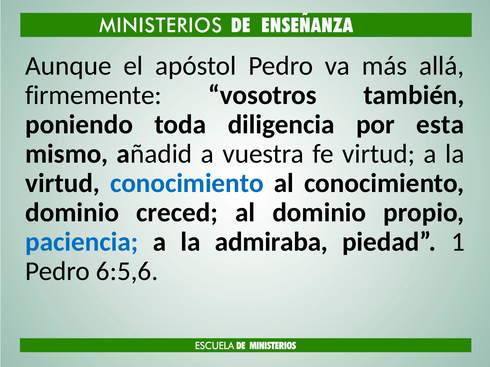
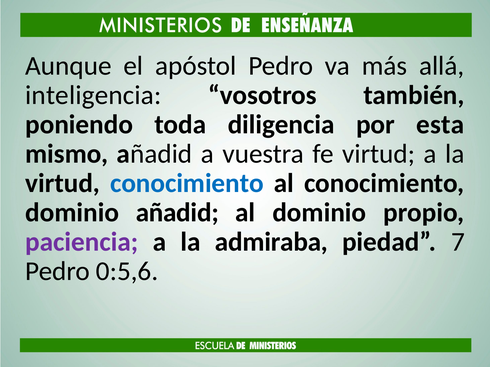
firmemente: firmemente -> inteligencia (93, 95)
dominio creced: creced -> añadid (177, 213)
paciencia colour: blue -> purple (82, 242)
1: 1 -> 7 (458, 242)
6:5,6: 6:5,6 -> 0:5,6 (127, 272)
